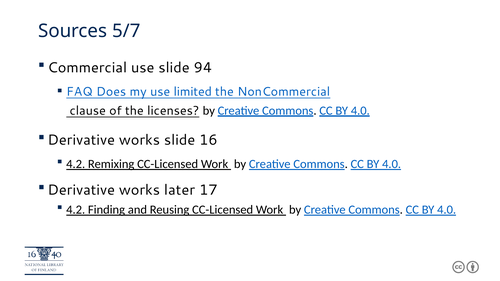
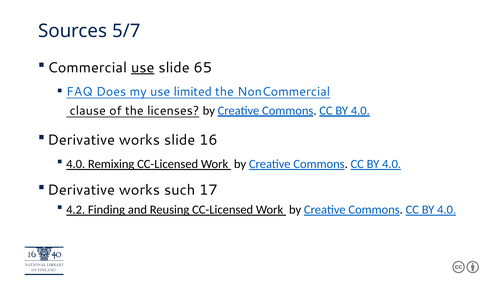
use underline: none -> present (143, 68)
94: 94 -> 65 (203, 68)
4.2: 4.2 -> 4.0 (76, 164)
later: later -> such (180, 190)
